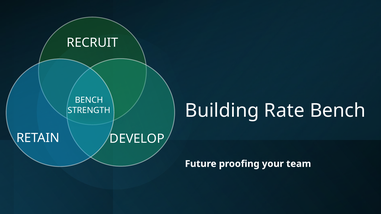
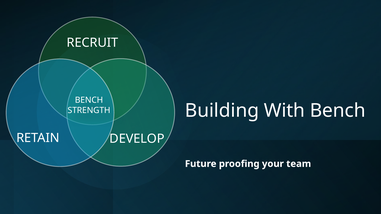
Rate: Rate -> With (284, 111)
